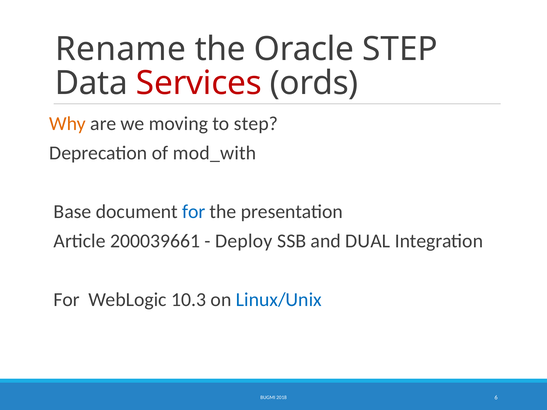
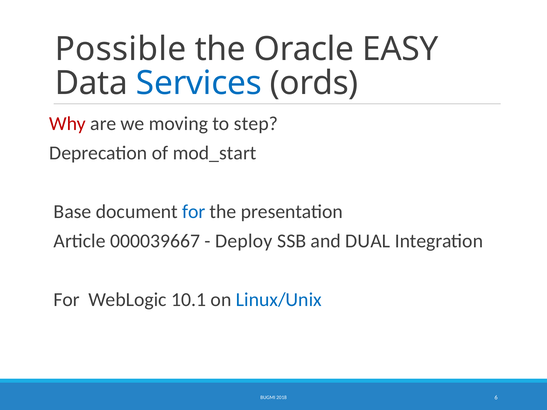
Rename: Rename -> Possible (120, 49)
Oracle STEP: STEP -> EASY (400, 49)
Services colour: red -> blue (199, 83)
Why colour: orange -> red (68, 124)
mod_with: mod_with -> mod_start (215, 153)
200039661: 200039661 -> 000039667 (155, 241)
10.3: 10.3 -> 10.1 (189, 300)
